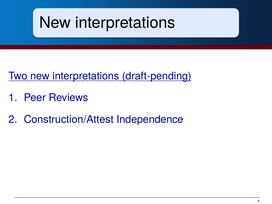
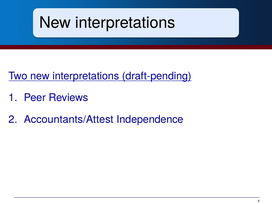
Construction/Attest: Construction/Attest -> Accountants/Attest (69, 119)
